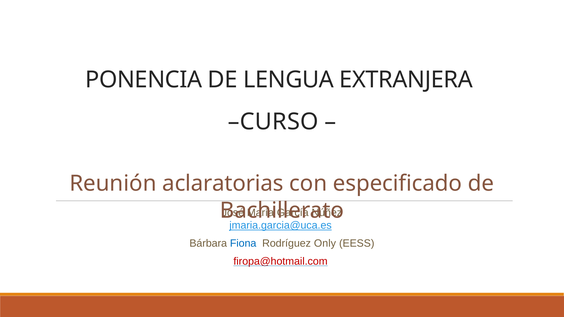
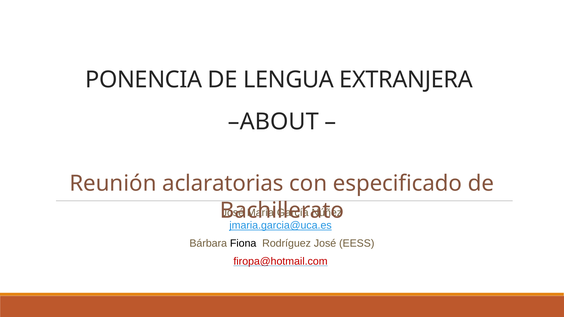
CURSO: CURSO -> ABOUT (273, 122)
Fiona colour: blue -> black (243, 243)
Rodríguez Only: Only -> José (325, 243)
